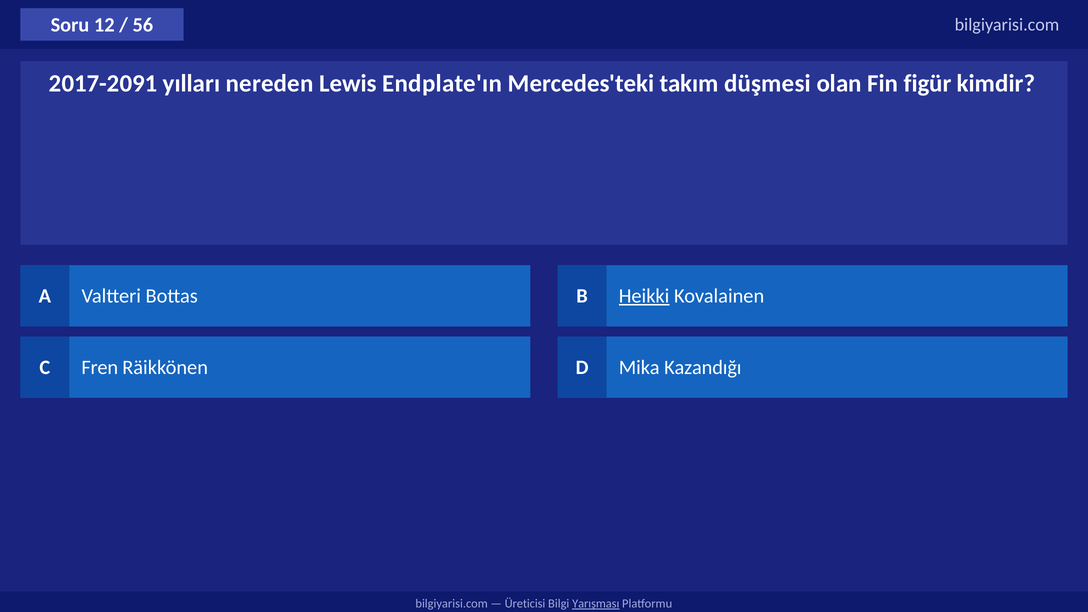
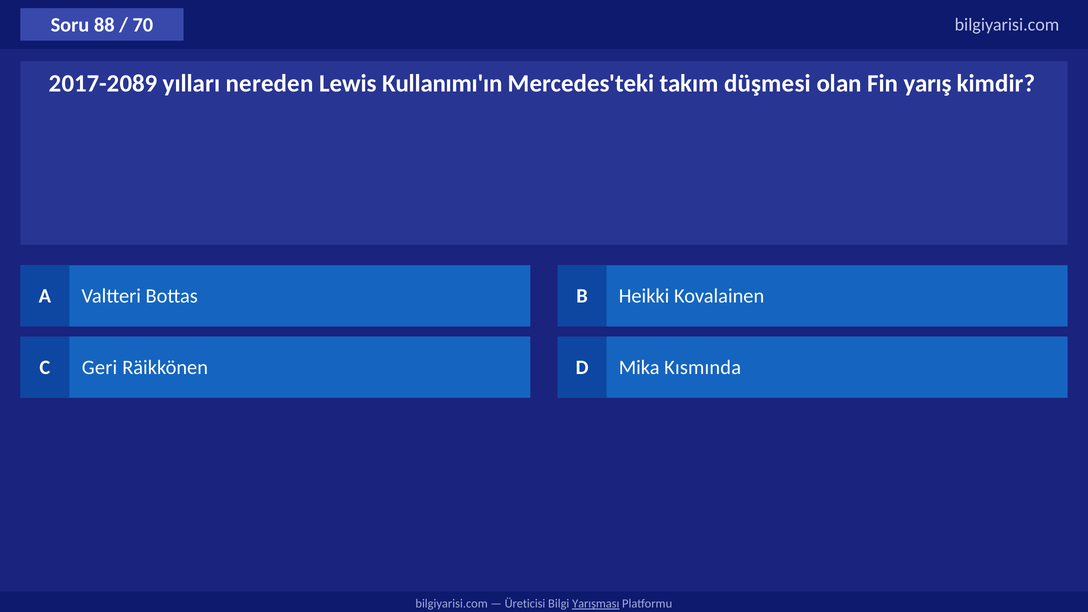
12: 12 -> 88 (104, 25)
56: 56 -> 70 (143, 25)
2017-2091: 2017-2091 -> 2017-2089 (103, 84)
Endplate'ın: Endplate'ın -> Kullanımı'ın (442, 84)
figür: figür -> yarış (928, 84)
Heikki underline: present -> none (644, 296)
Fren: Fren -> Geri (100, 367)
Kazandığı: Kazandığı -> Kısmında (703, 367)
